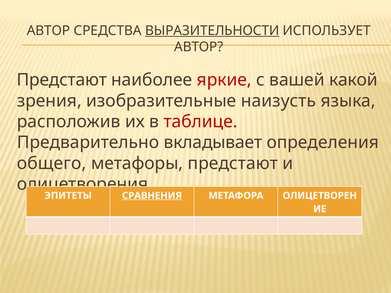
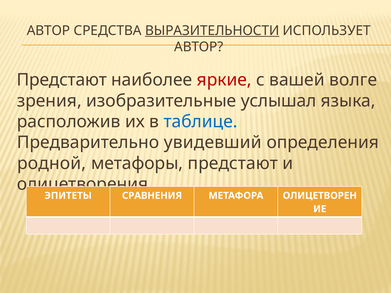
какой: какой -> волге (353, 80)
наизусть: наизусть -> услышал (279, 101)
таблице colour: red -> blue (201, 122)
вкладывает: вкладывает -> увидевший (213, 143)
общего: общего -> родной (52, 163)
СРАВНЕНИЯ underline: present -> none (152, 196)
